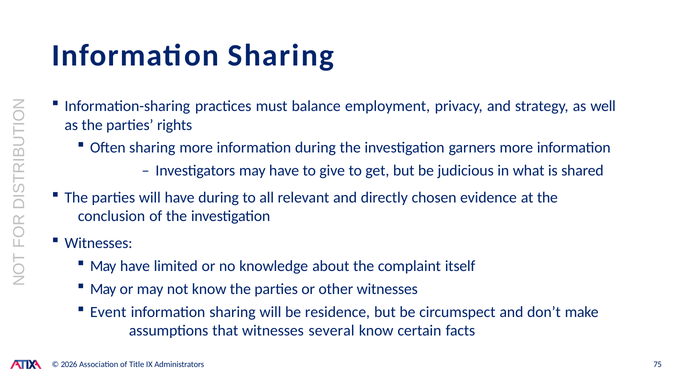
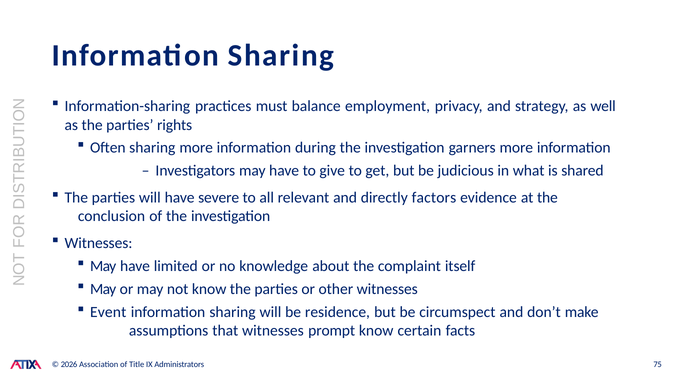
have during: during -> severe (219, 198)
chosen: chosen -> factors (434, 198)
several: several -> prompt (332, 331)
